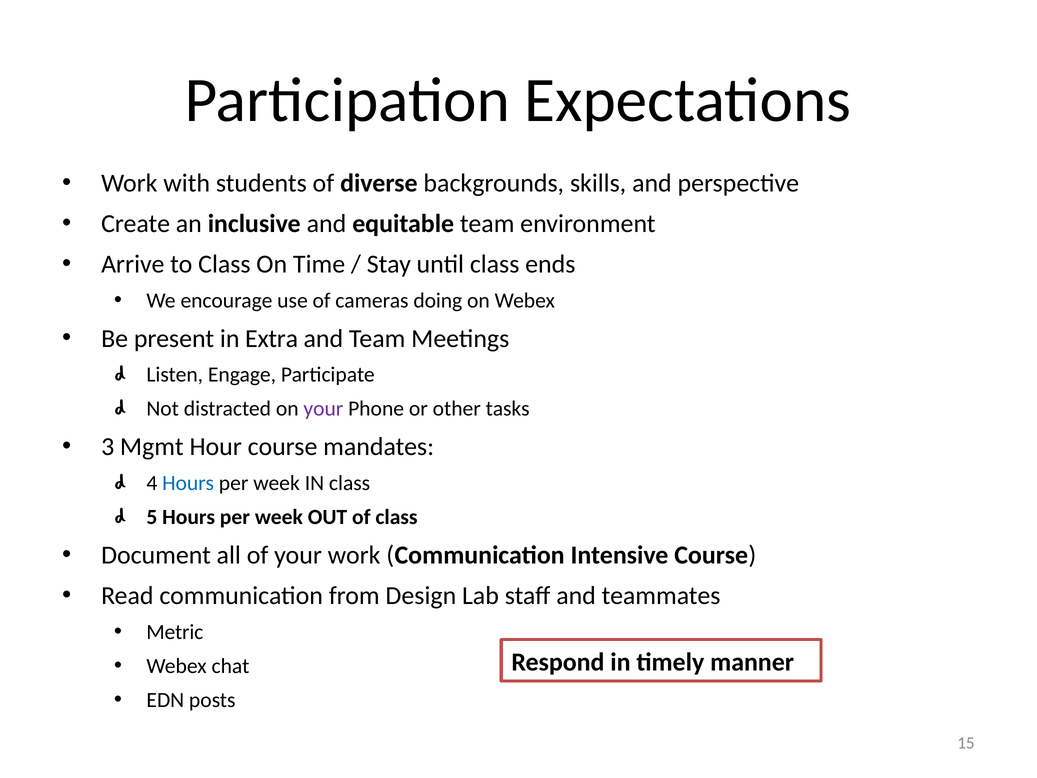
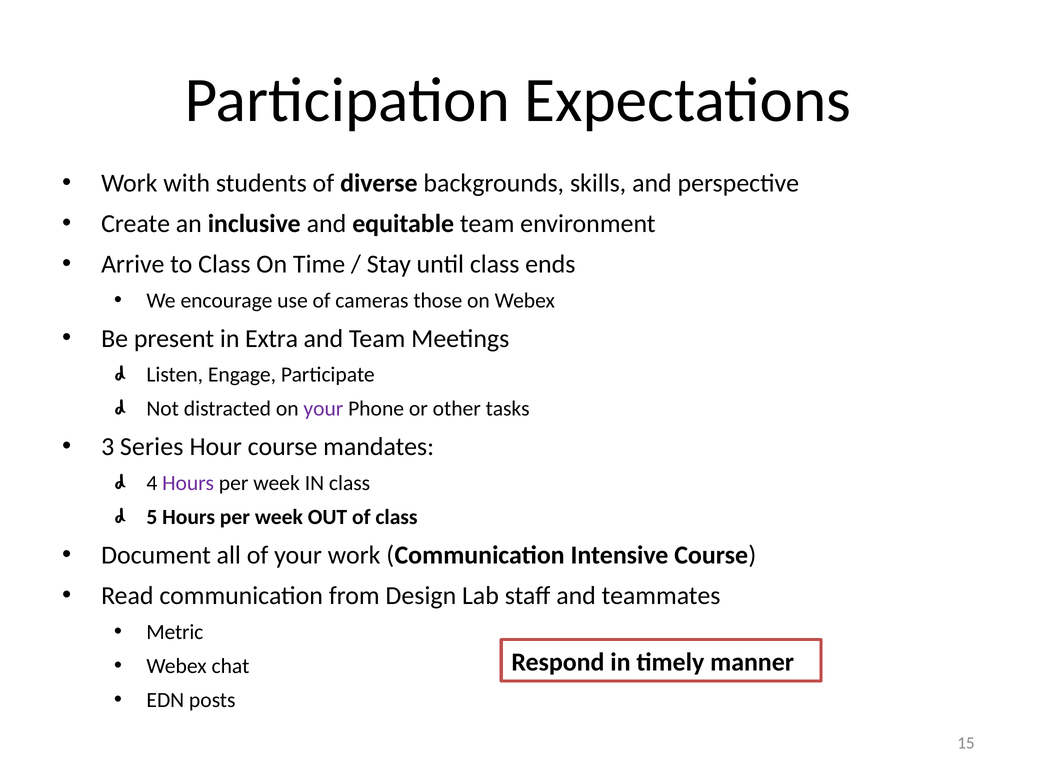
doing: doing -> those (438, 300)
Mgmt: Mgmt -> Series (152, 447)
Hours colour: blue -> purple (188, 483)
